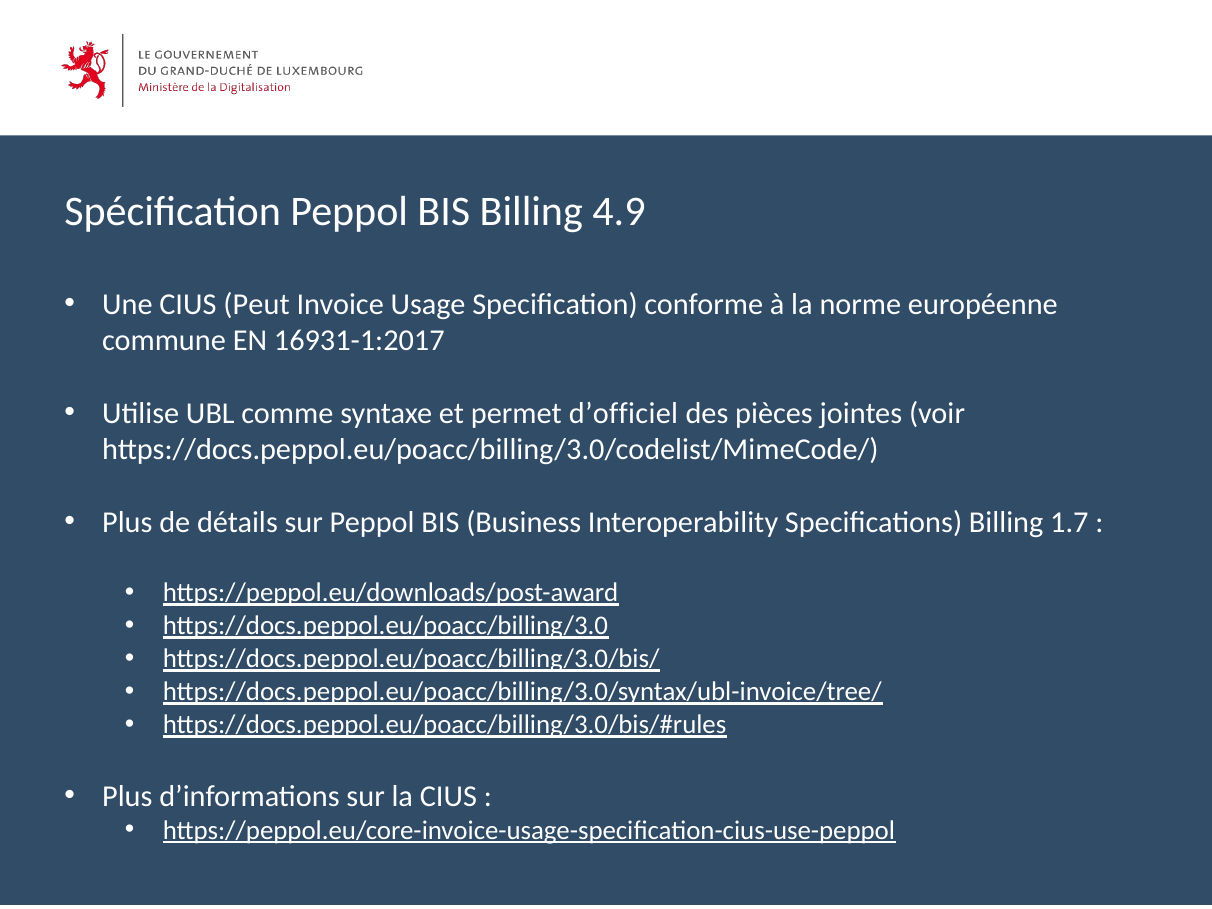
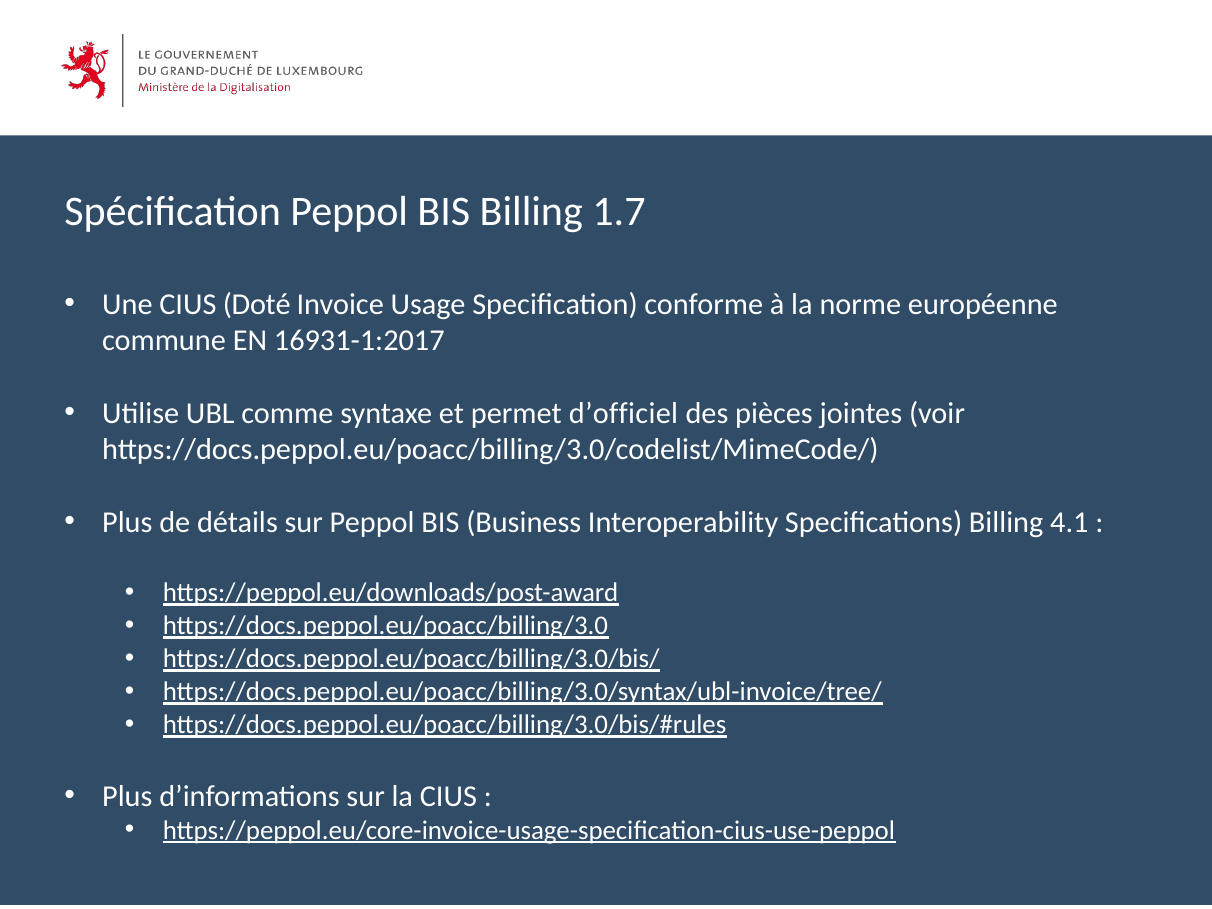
4.9: 4.9 -> 1.7 (619, 212)
Peut: Peut -> Doté (257, 304)
1.7: 1.7 -> 4.1 (1069, 522)
